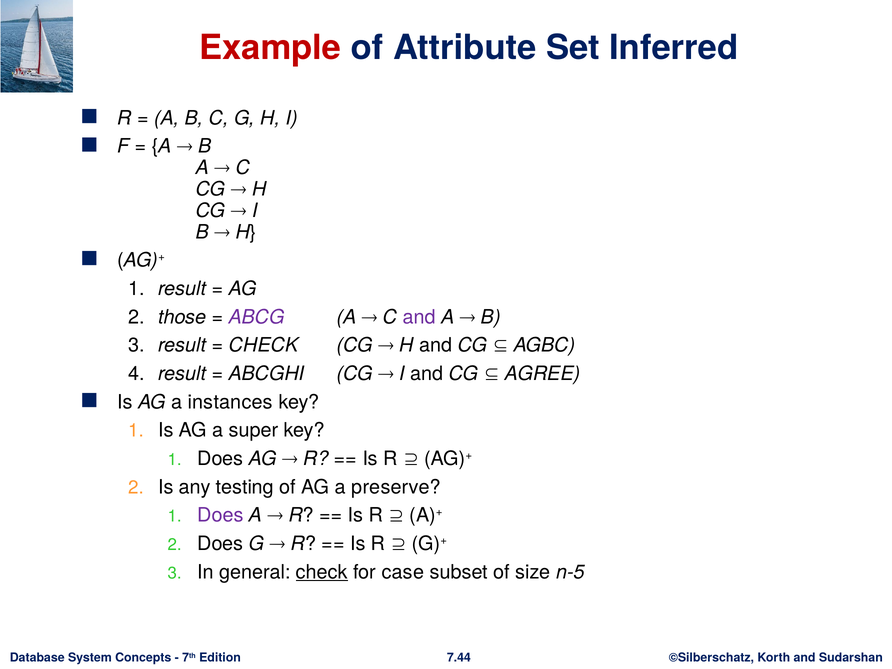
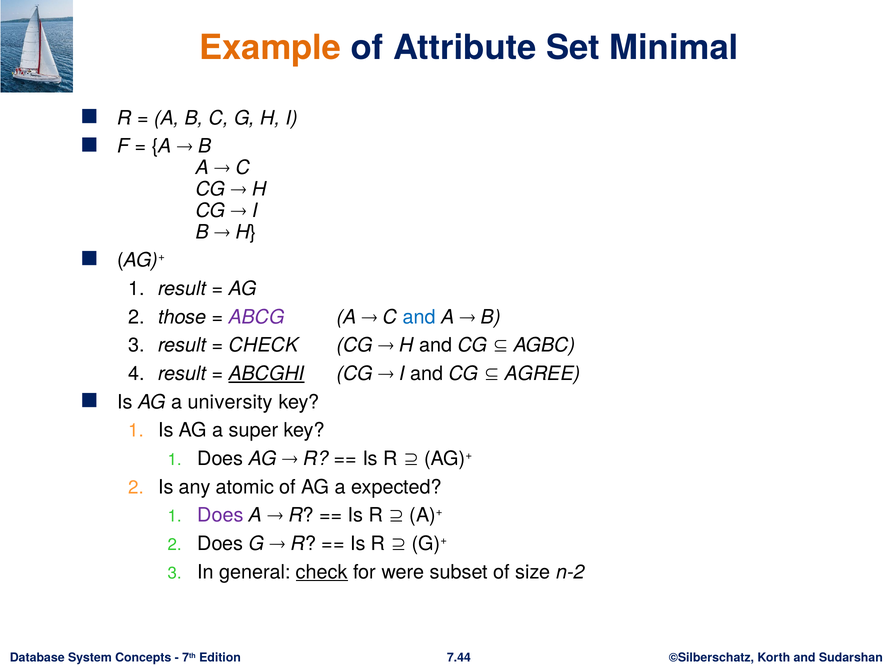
Example colour: red -> orange (270, 48)
Inferred: Inferred -> Minimal (674, 48)
and colour: purple -> blue (419, 317)
ABCGHI underline: none -> present (266, 374)
instances: instances -> university (230, 402)
testing: testing -> atomic (245, 487)
preserve: preserve -> expected (396, 487)
case: case -> were (403, 572)
n-5: n-5 -> n-2 (571, 572)
